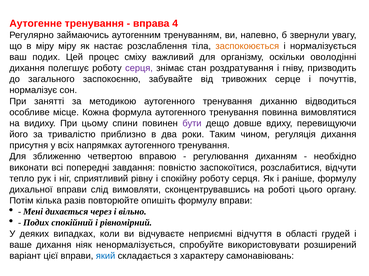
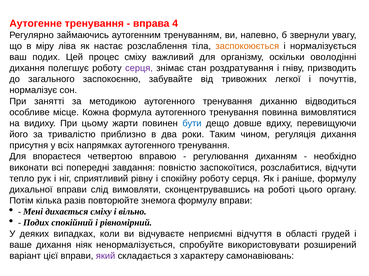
міру міру: міру -> ліва (67, 46)
серце: серце -> легкої (288, 79)
спини: спини -> жарти (125, 124)
бути colour: purple -> blue (192, 124)
зближенню: зближенню -> впораєтеся (57, 157)
опишіть: опишіть -> знемога (158, 201)
дихається через: через -> сміху (101, 212)
який colour: blue -> purple (106, 257)
